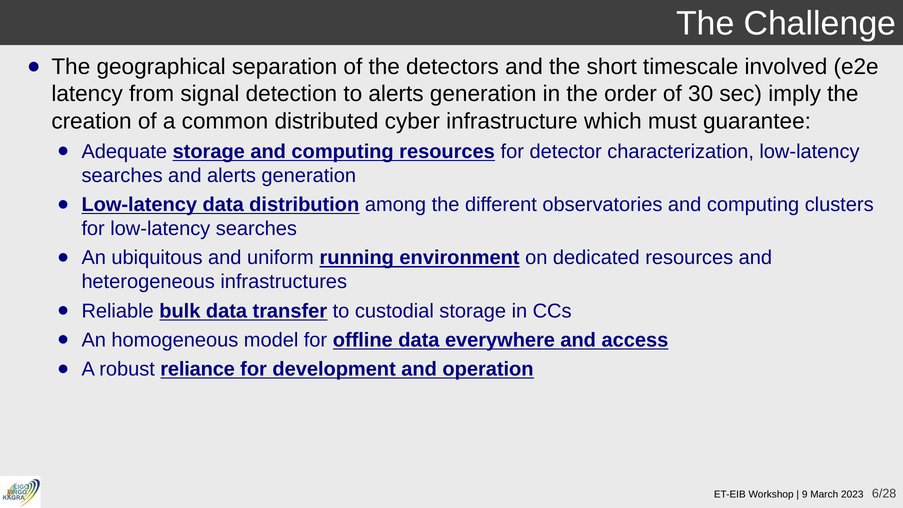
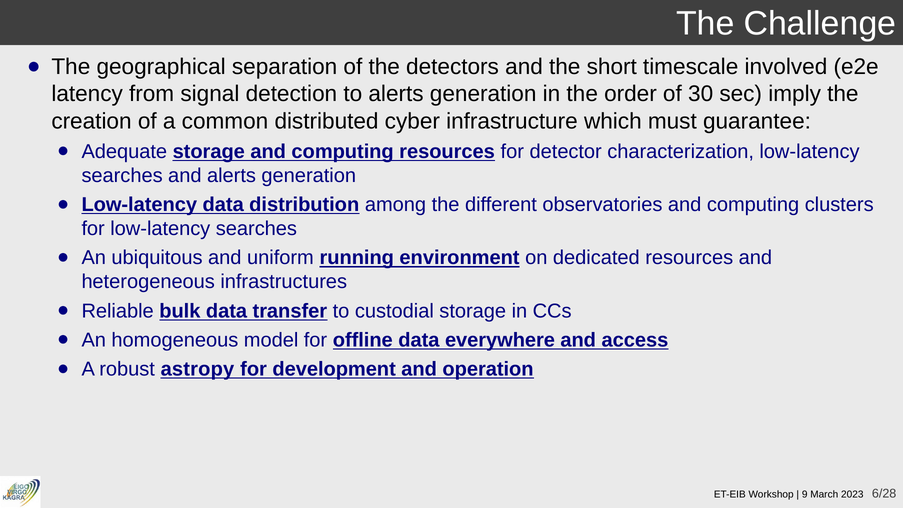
reliance: reliance -> astropy (197, 369)
